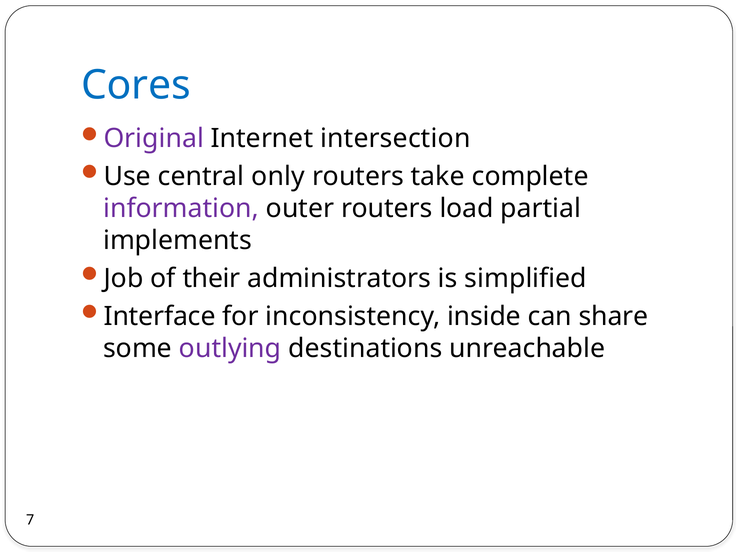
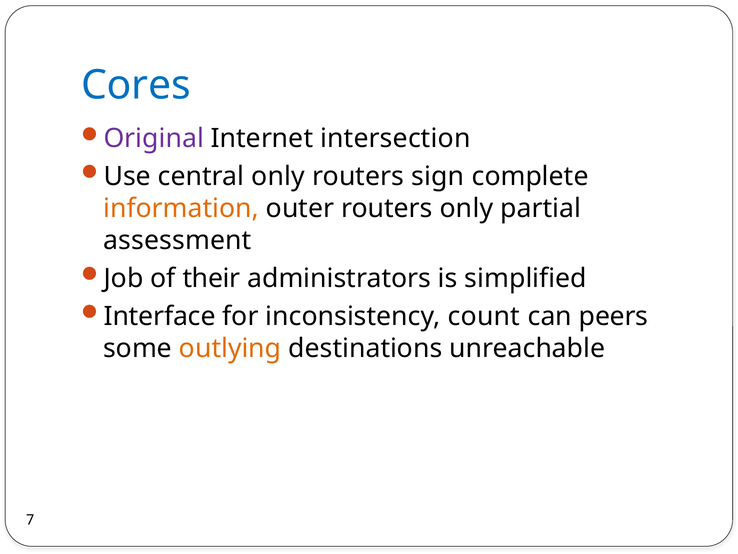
take: take -> sign (438, 176)
information colour: purple -> orange (181, 208)
routers load: load -> only (466, 208)
implements: implements -> assessment (177, 240)
inside: inside -> count (484, 316)
share: share -> peers (614, 316)
outlying colour: purple -> orange (230, 348)
